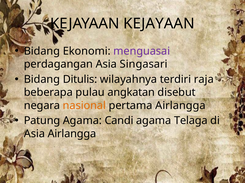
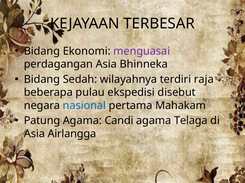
KEJAYAAN KEJAYAAN: KEJAYAAN -> TERBESAR (159, 24)
Singasari: Singasari -> Bhinneka (144, 64)
Ditulis: Ditulis -> Sedah (80, 80)
angkatan: angkatan -> ekspedisi (131, 93)
nasional colour: orange -> blue (84, 106)
pertama Airlangga: Airlangga -> Mahakam (181, 106)
